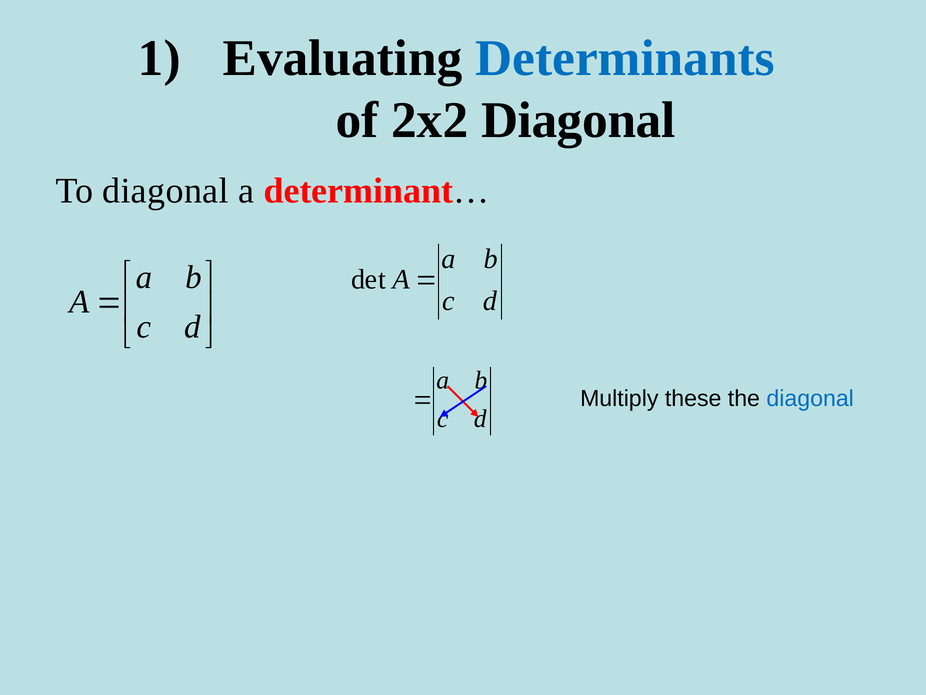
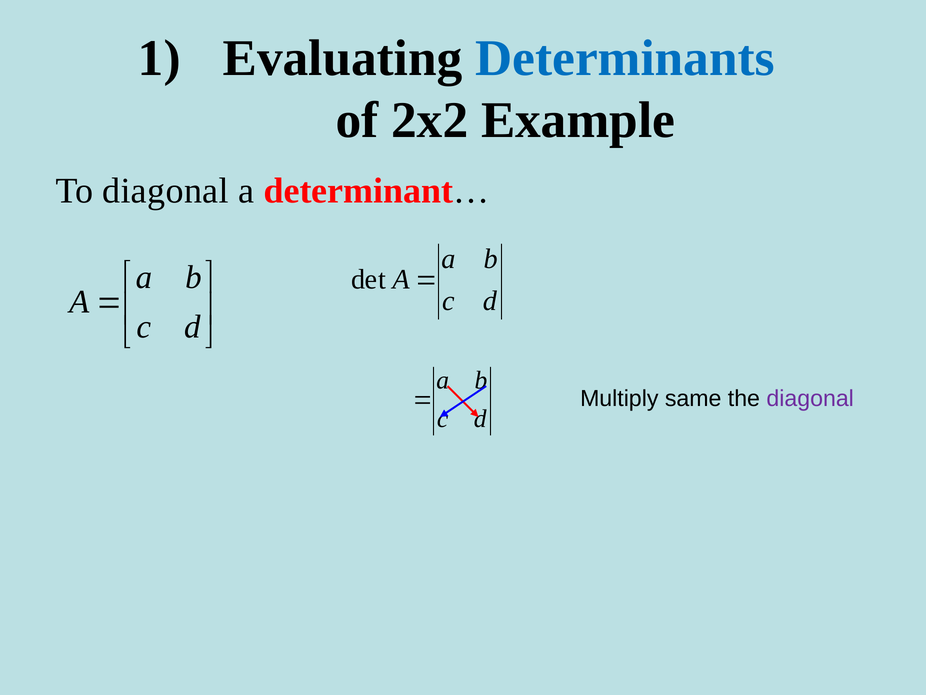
2x2 Diagonal: Diagonal -> Example (578, 120)
these: these -> same (693, 398)
diagonal colour: blue -> purple (810, 398)
